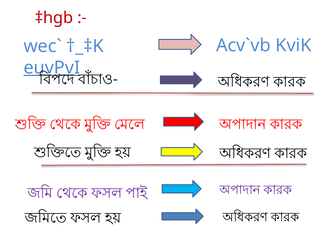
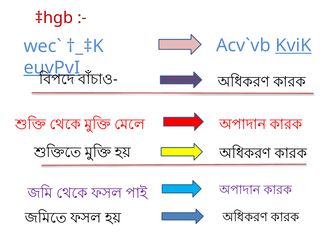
KviK underline: none -> present (293, 46)
